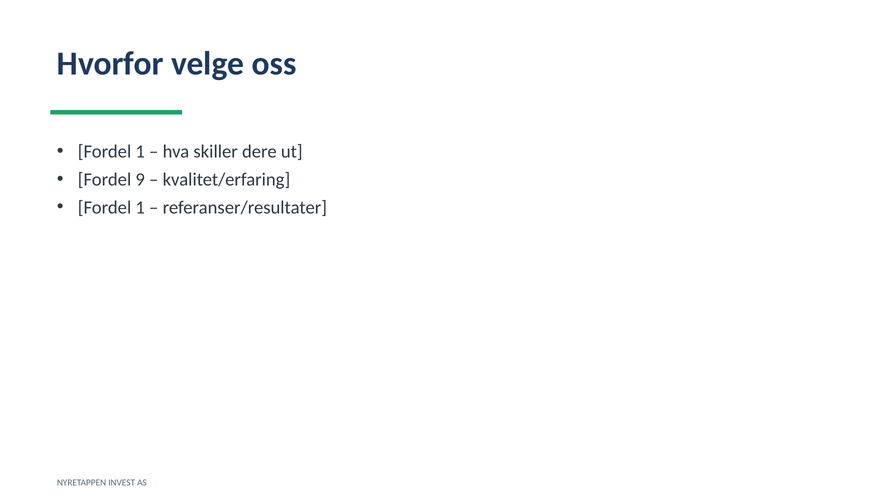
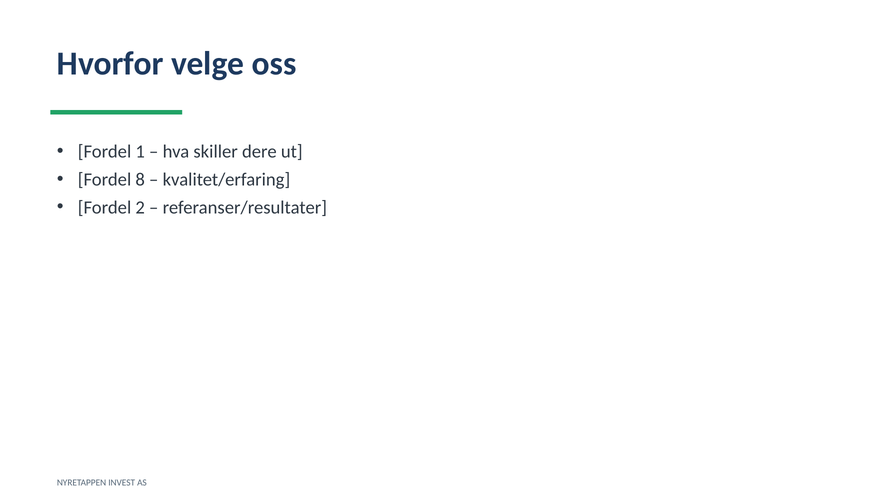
9: 9 -> 8 (140, 179)
1: 1 -> 2 (140, 207)
